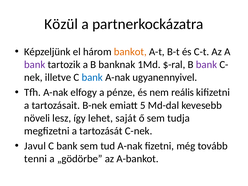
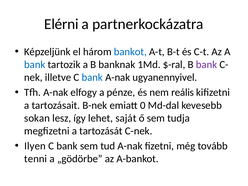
Közül: Közül -> Elérni (61, 24)
bankot colour: orange -> blue (130, 52)
bank colour: purple -> blue (35, 65)
5: 5 -> 0 (143, 105)
növeli: növeli -> sokan (37, 118)
Javul: Javul -> Ilyen (35, 146)
